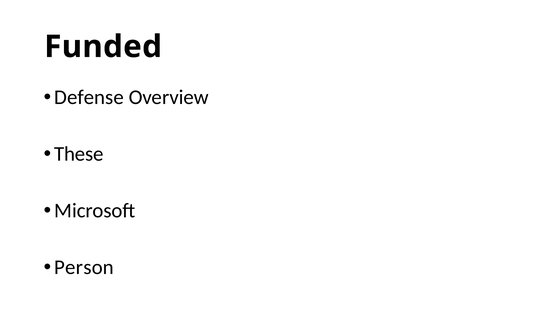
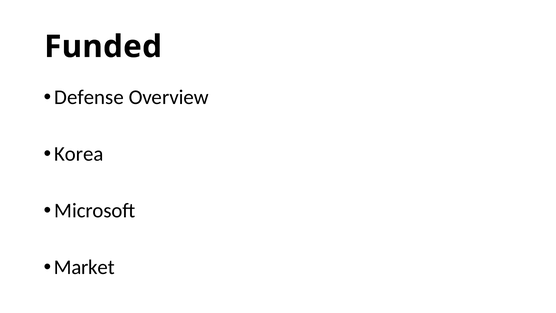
These: These -> Korea (79, 154)
Person: Person -> Market (84, 267)
